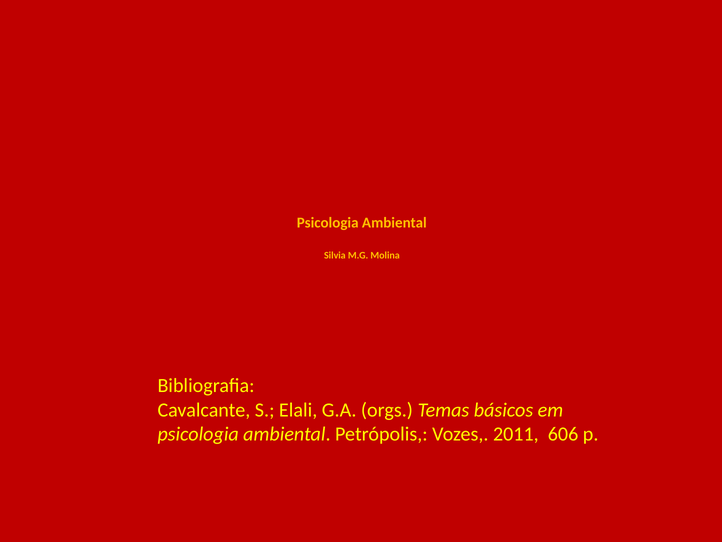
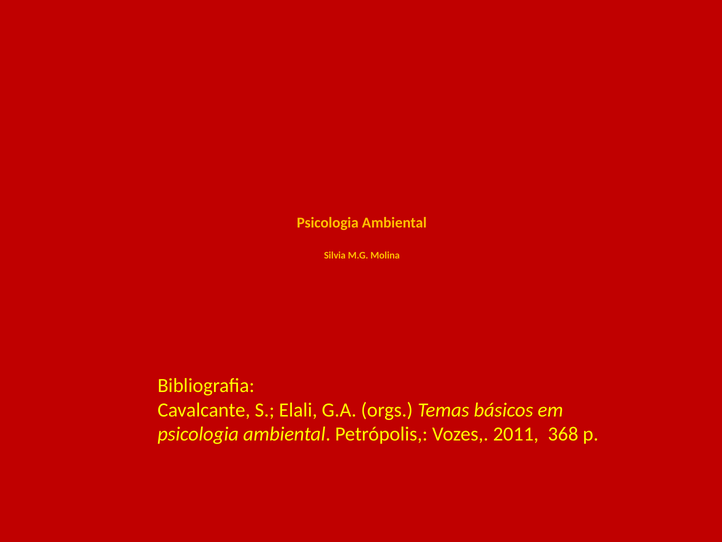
606: 606 -> 368 (563, 434)
